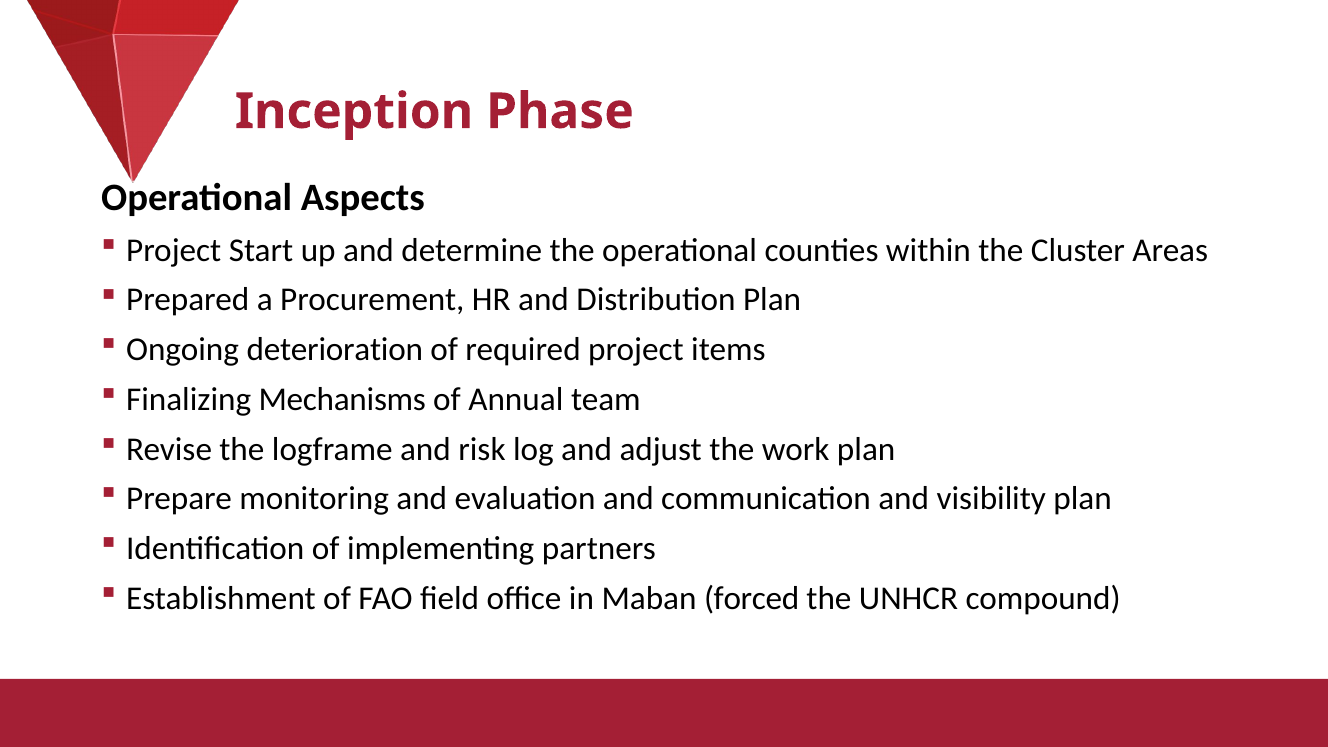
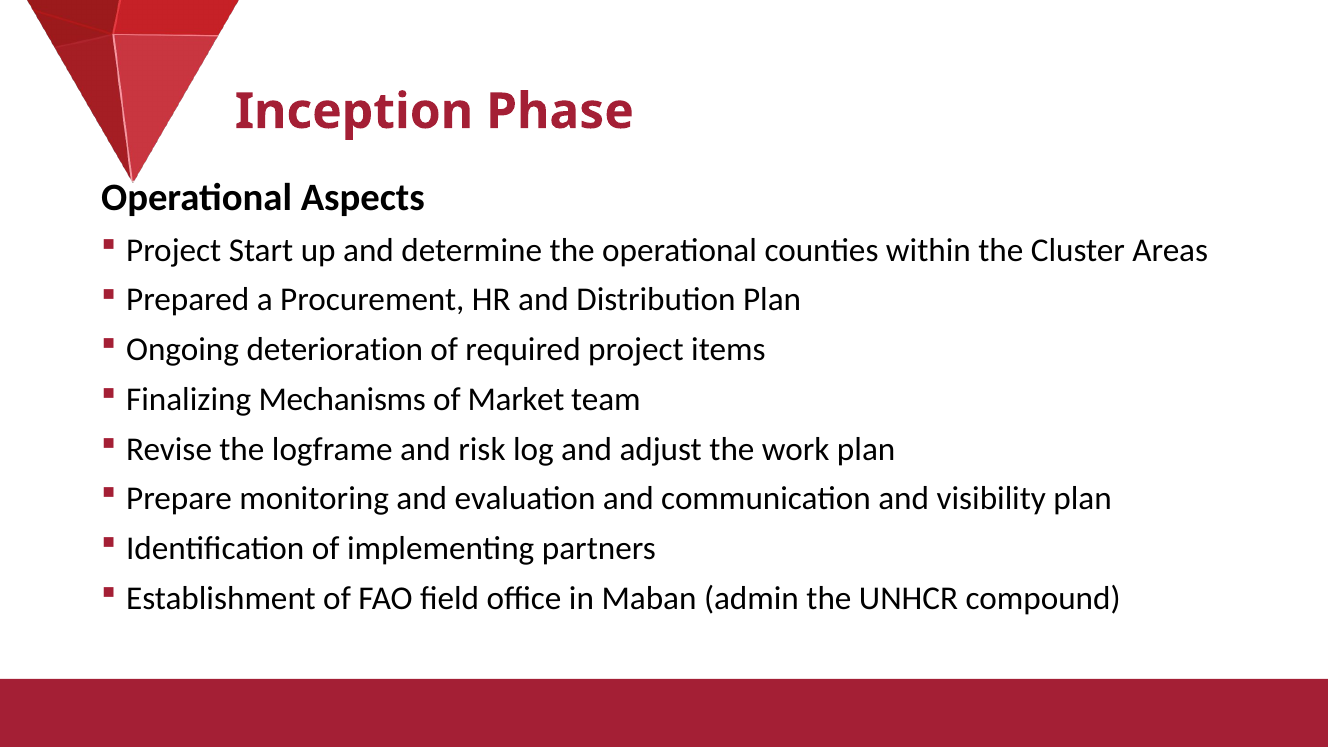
Annual: Annual -> Market (516, 399)
forced: forced -> admin (751, 598)
